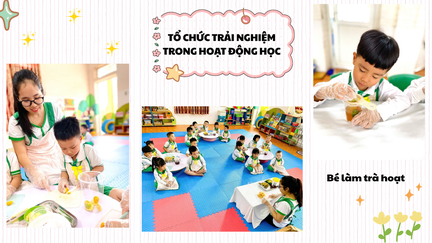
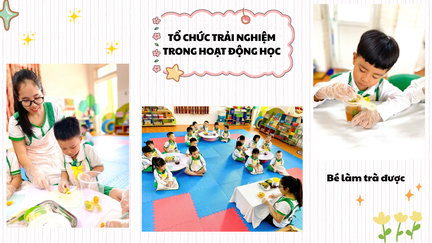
trà hoạt: hoạt -> được (393, 178)
